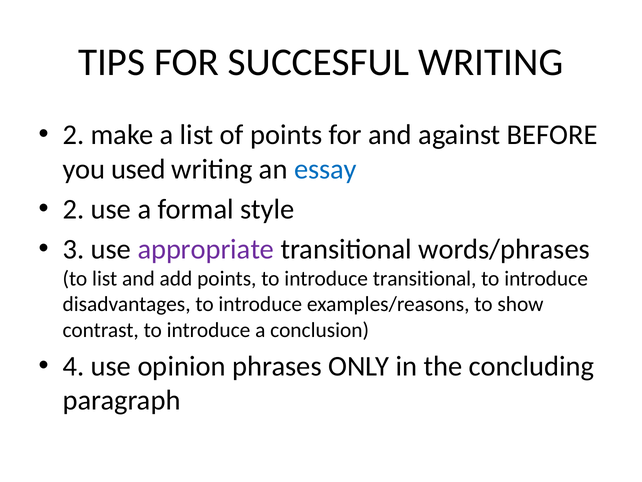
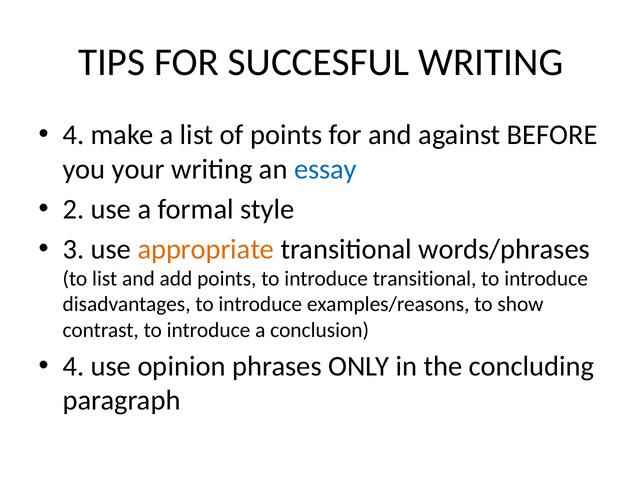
2: 2 -> 4 (73, 135)
used: used -> your (138, 169)
appropriate colour: purple -> orange (206, 249)
